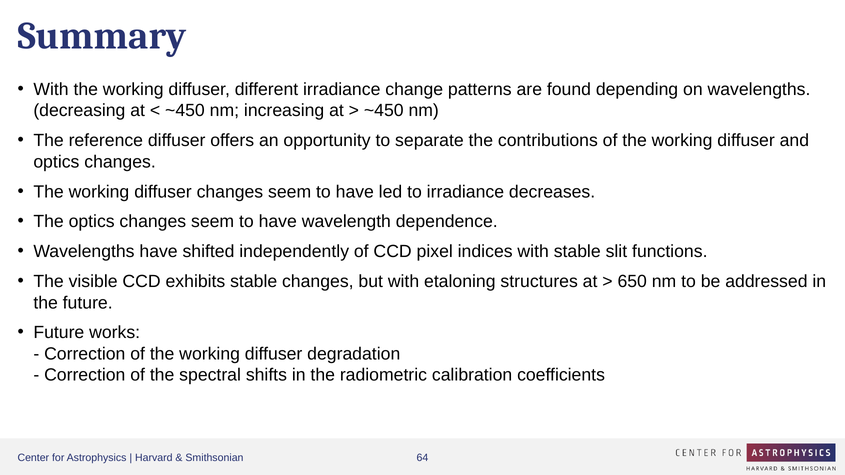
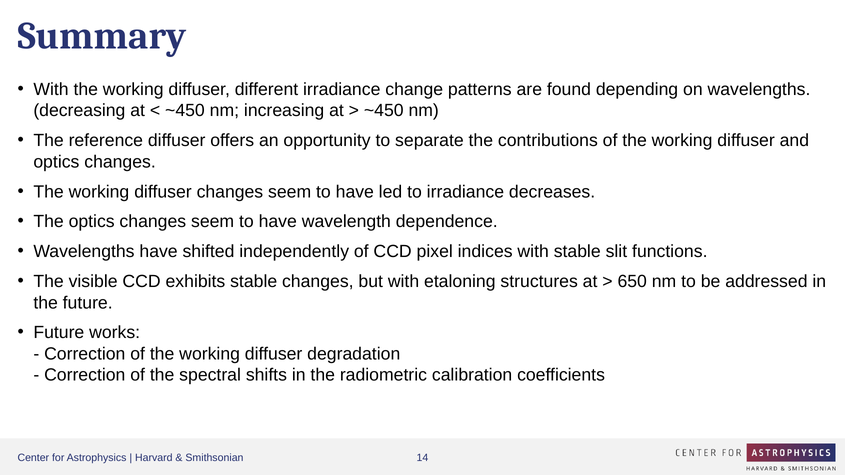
64: 64 -> 14 (422, 458)
